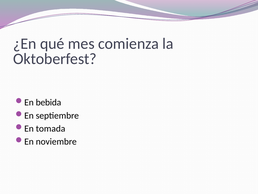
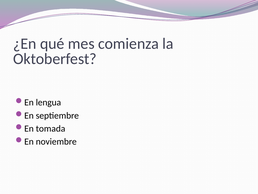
bebida: bebida -> lengua (48, 102)
